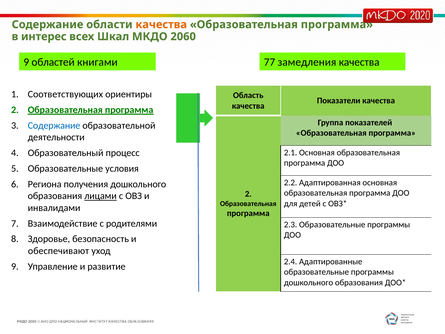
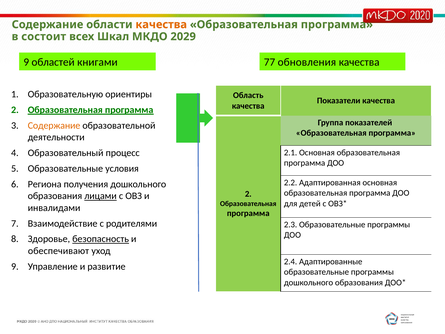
интерес: интерес -> состоит (44, 37)
2060: 2060 -> 2029 (183, 37)
замедления: замедления -> обновления (307, 62)
Соответствующих: Соответствующих -> Образовательную (65, 94)
Содержание colour: blue -> orange (54, 125)
безопасность underline: none -> present (101, 239)
